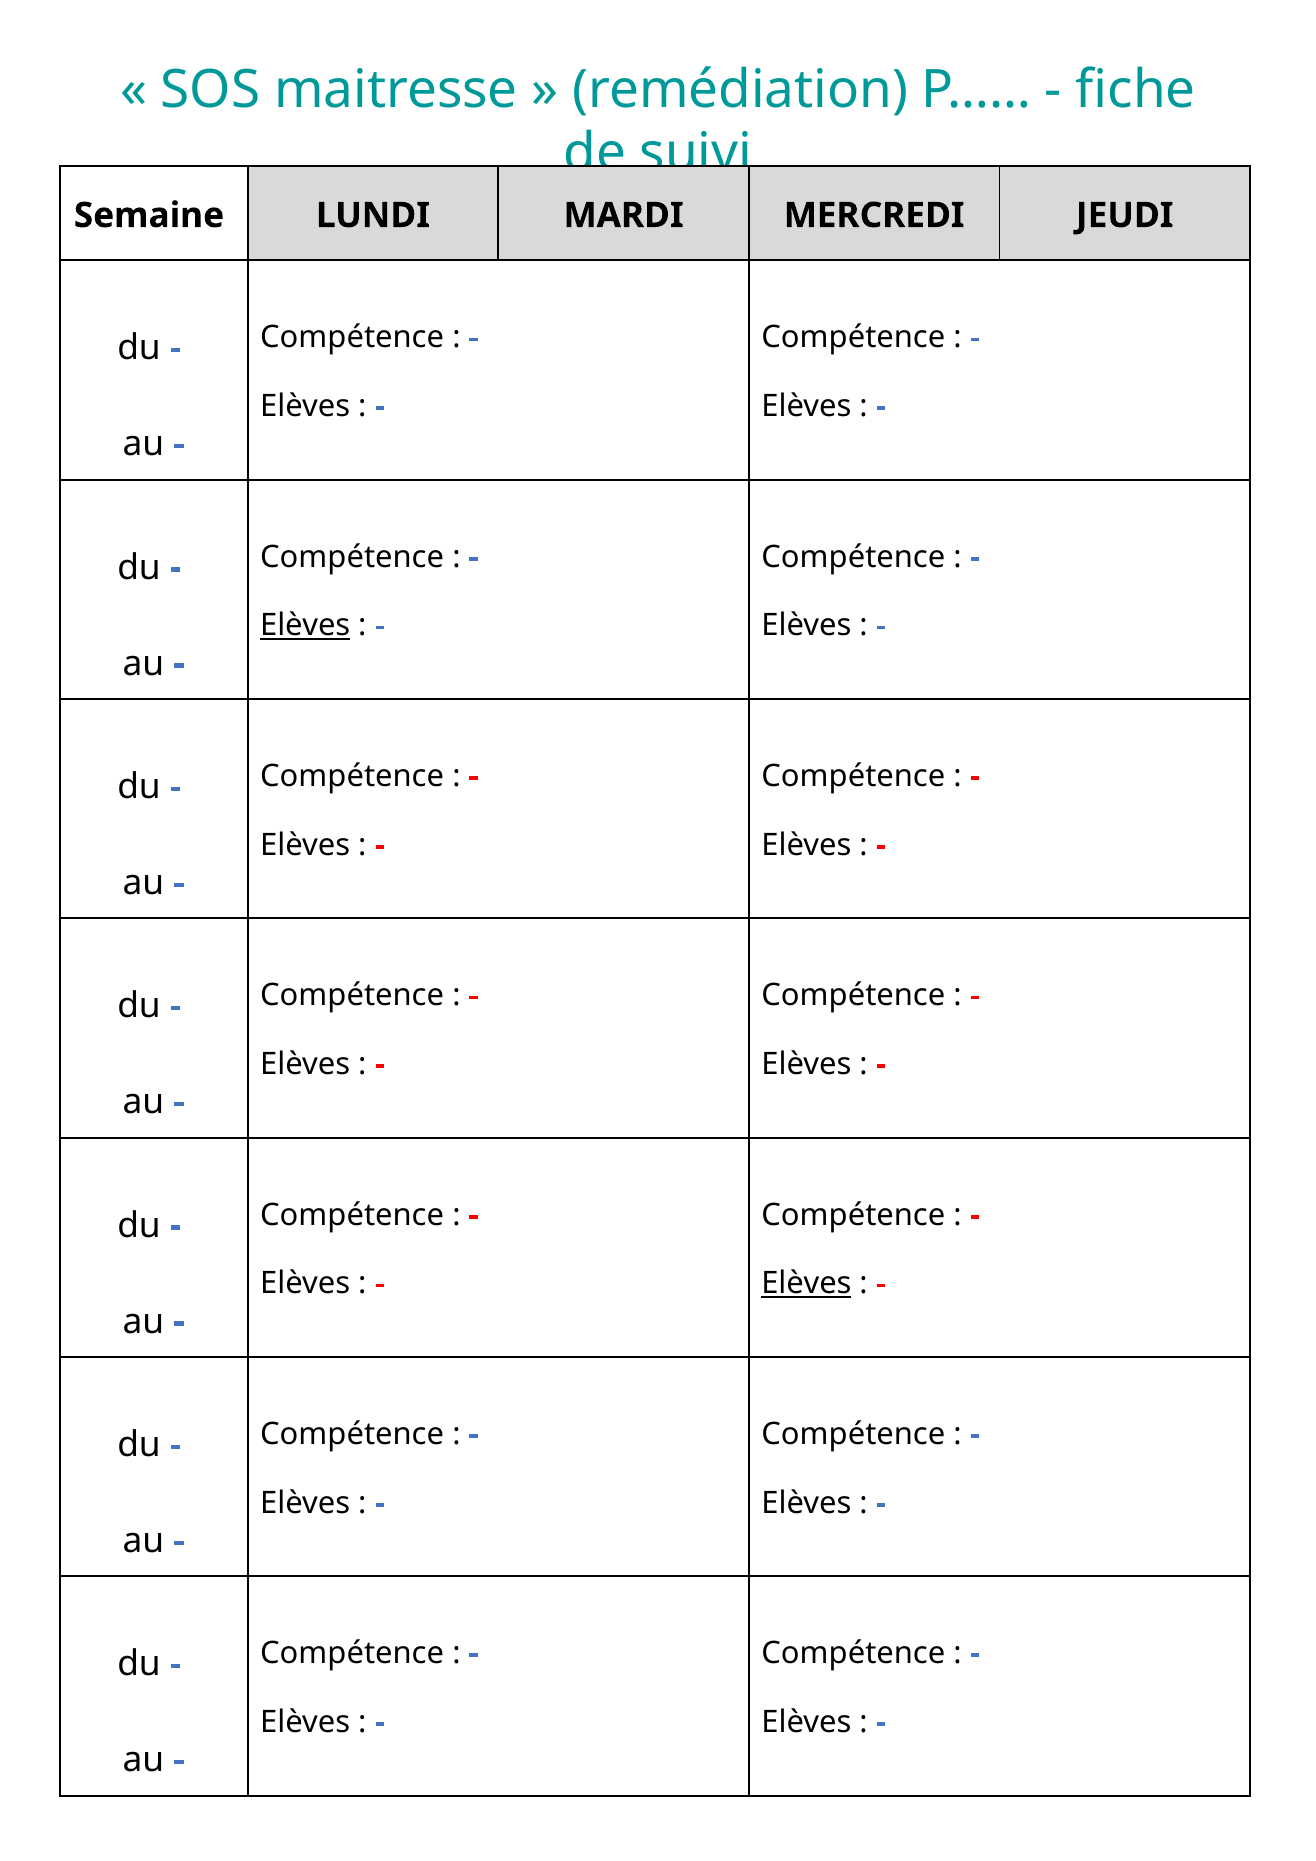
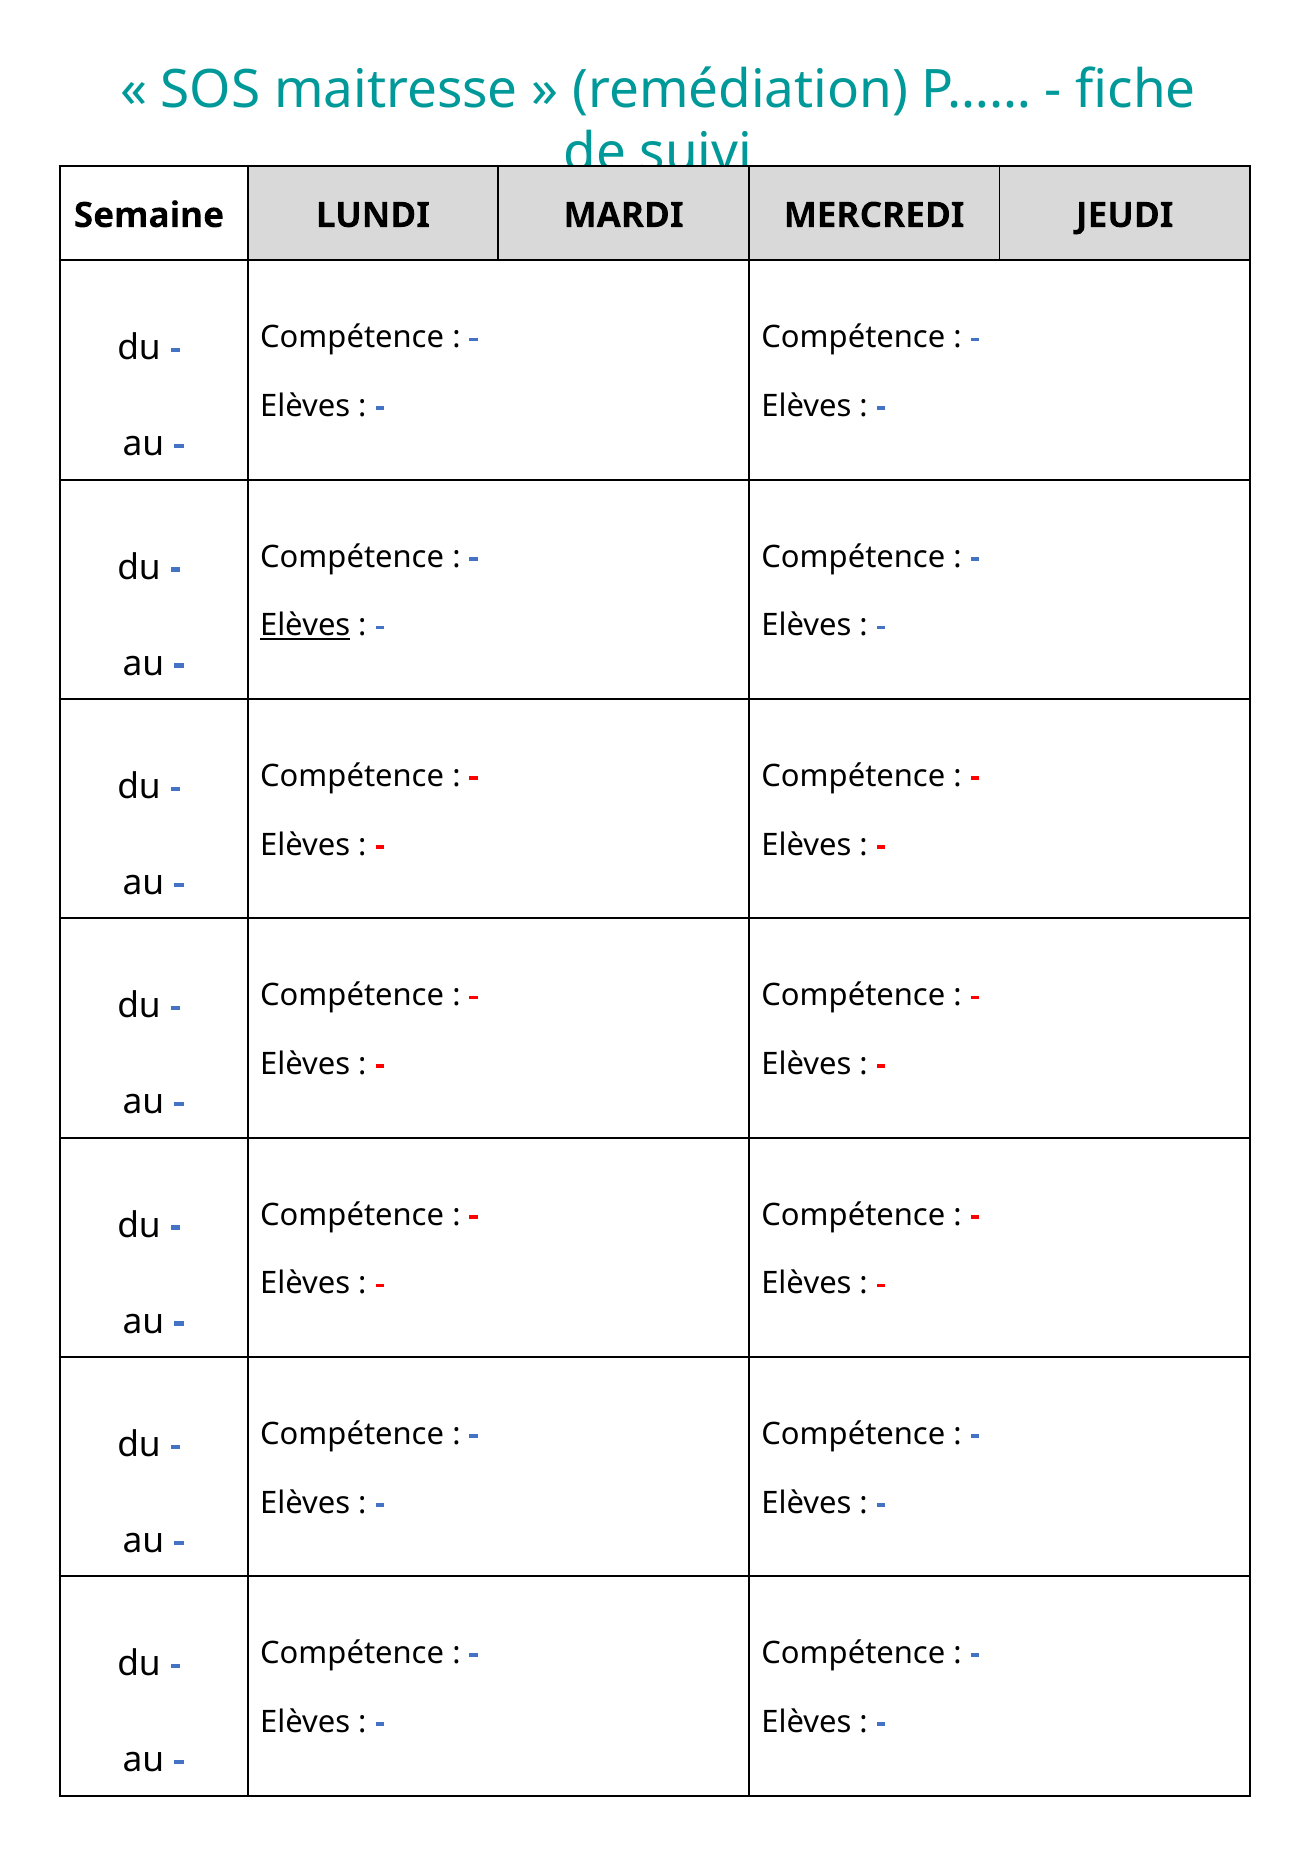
Elèves underline: present -> none (806, 1283)
